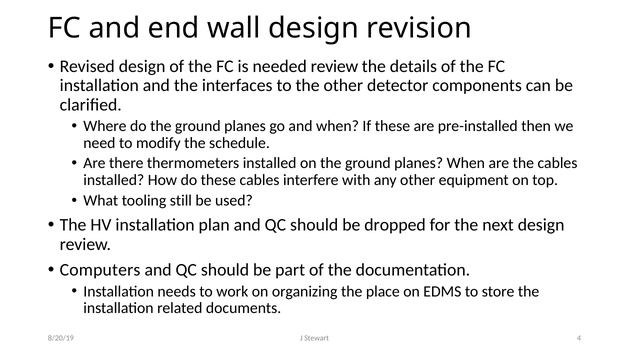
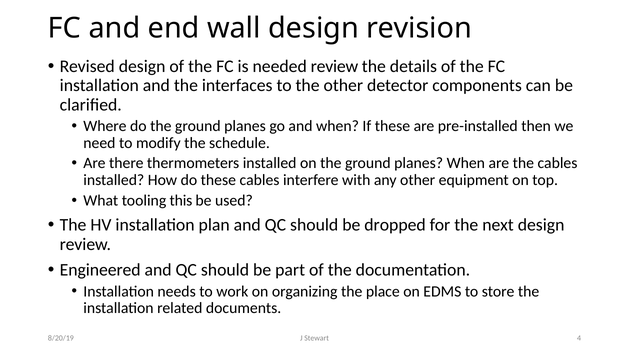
still: still -> this (181, 200)
Computers: Computers -> Engineered (100, 270)
